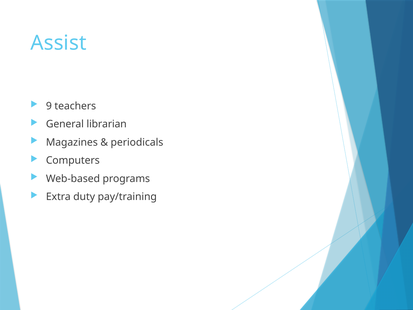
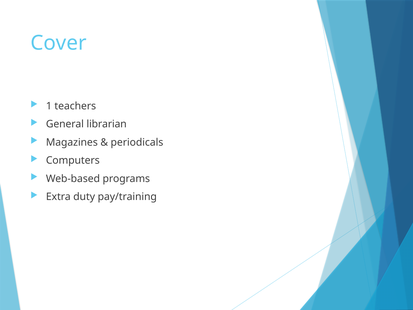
Assist: Assist -> Cover (58, 43)
9: 9 -> 1 (49, 106)
